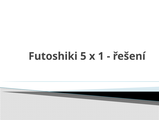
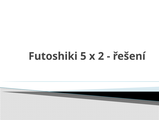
1: 1 -> 2 (101, 56)
